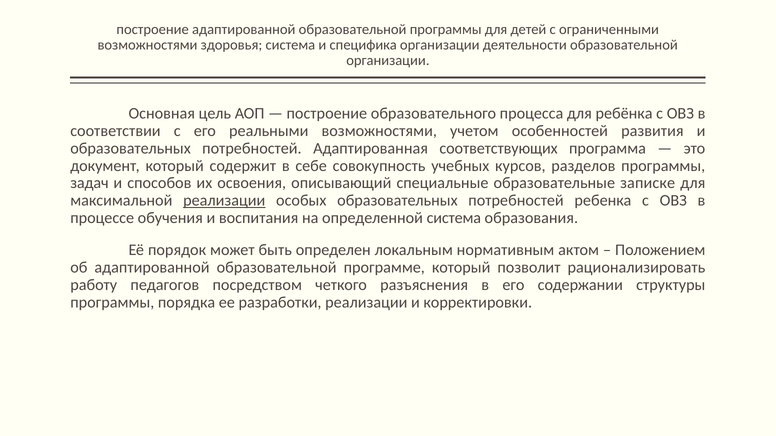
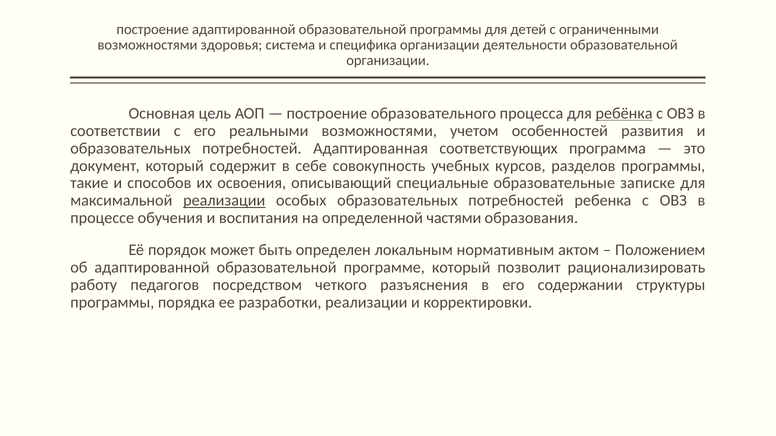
ребёнка underline: none -> present (624, 113)
задач: задач -> такие (89, 183)
определенной система: система -> частями (454, 218)
